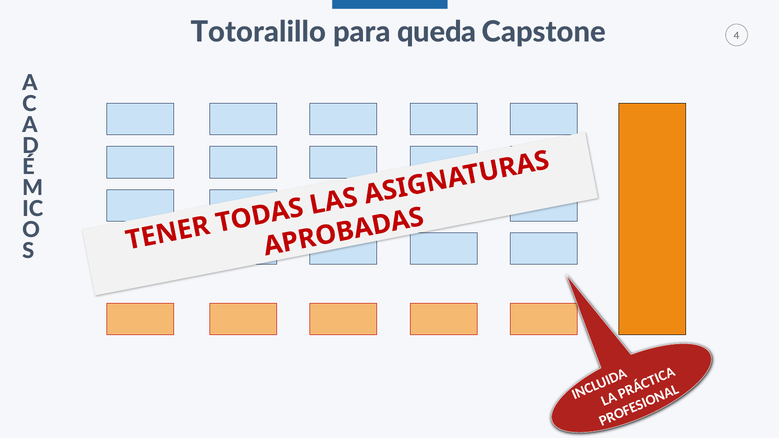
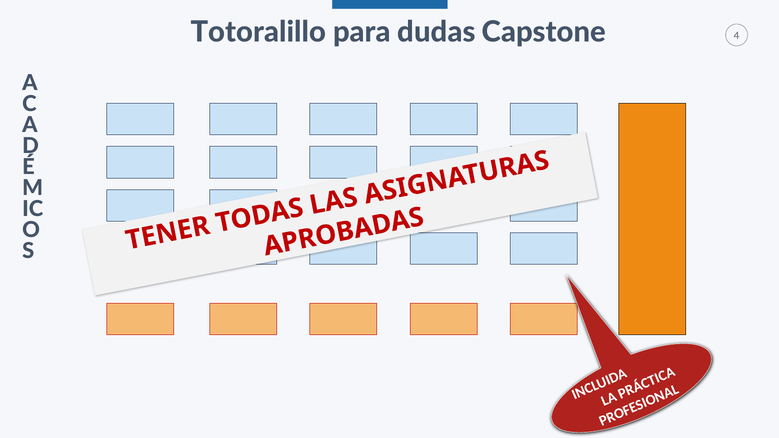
queda: queda -> dudas (437, 32)
